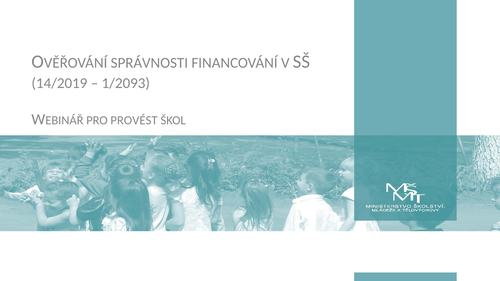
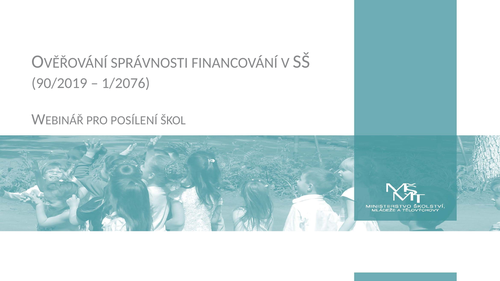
14/2019: 14/2019 -> 90/2019 (59, 83)
1/2093: 1/2093 -> 1/2076 (126, 83)
PROVÉST: PROVÉST -> POSÍLENÍ (134, 121)
